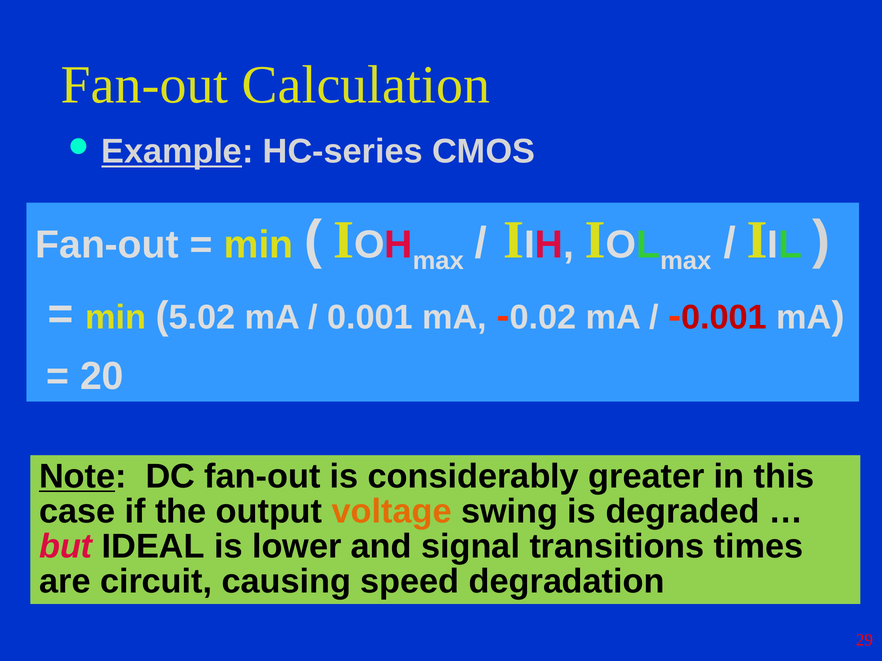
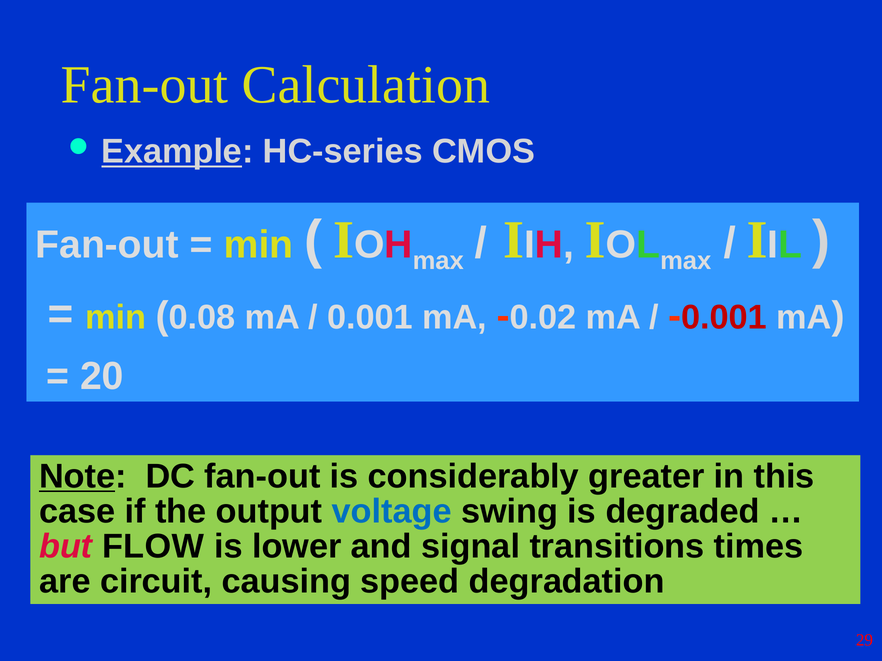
5.02: 5.02 -> 0.08 (202, 318)
voltage colour: orange -> blue (392, 512)
IDEAL: IDEAL -> FLOW (153, 547)
